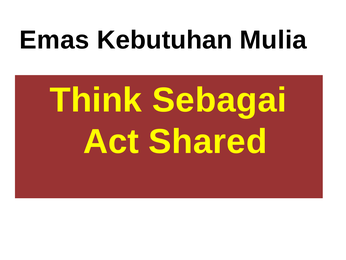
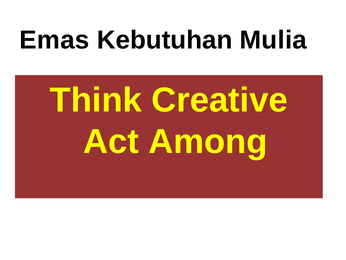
Sebagai: Sebagai -> Creative (220, 100)
Shared: Shared -> Among (208, 141)
